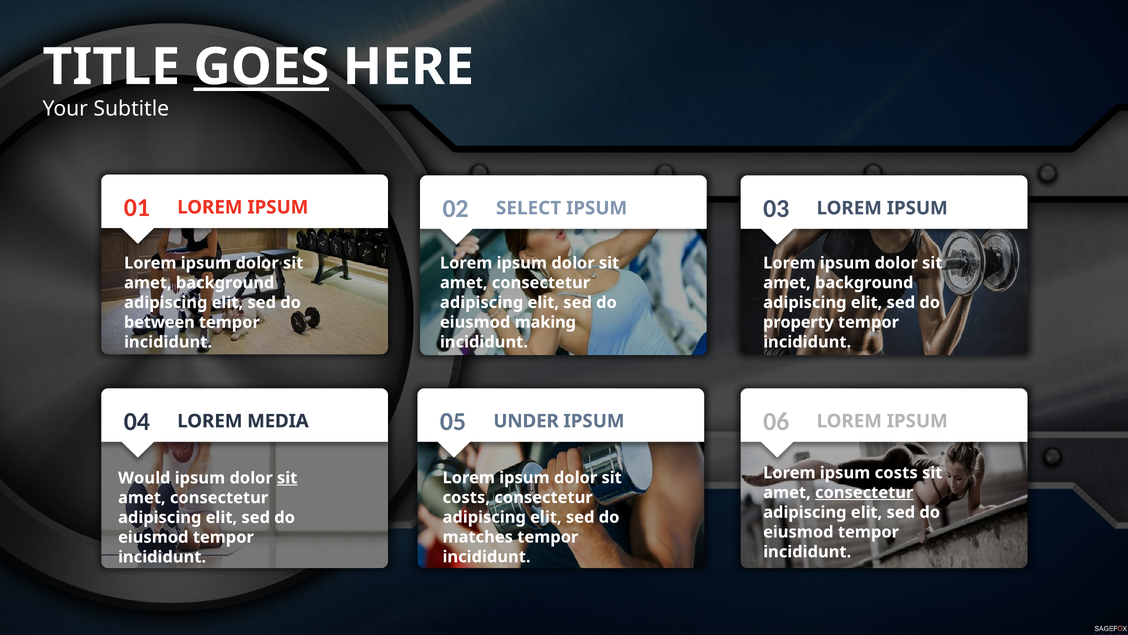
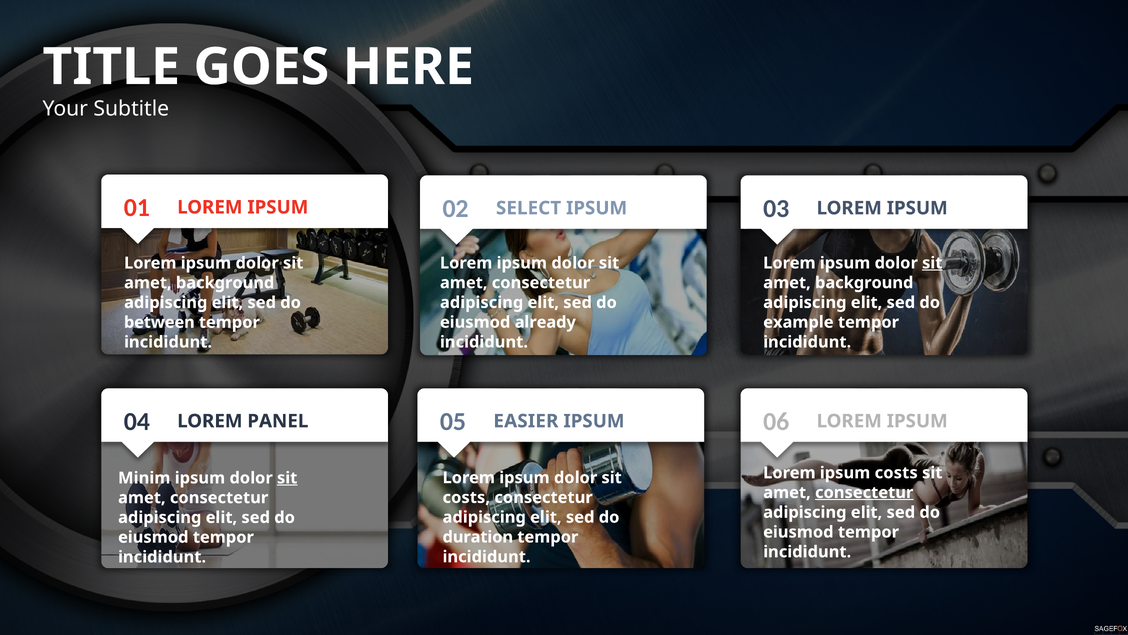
GOES underline: present -> none (261, 67)
sit underline: none -> present (932, 263)
making: making -> already (545, 322)
property: property -> example (798, 322)
MEDIA: MEDIA -> PANEL (278, 421)
UNDER: UNDER -> EASIER (526, 421)
Would: Would -> Minim (144, 478)
matches: matches -> duration (478, 537)
